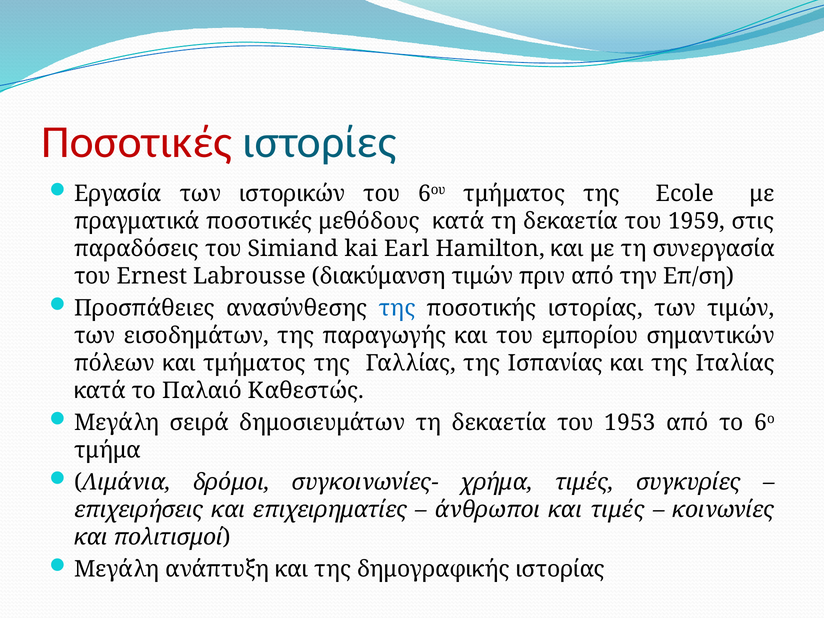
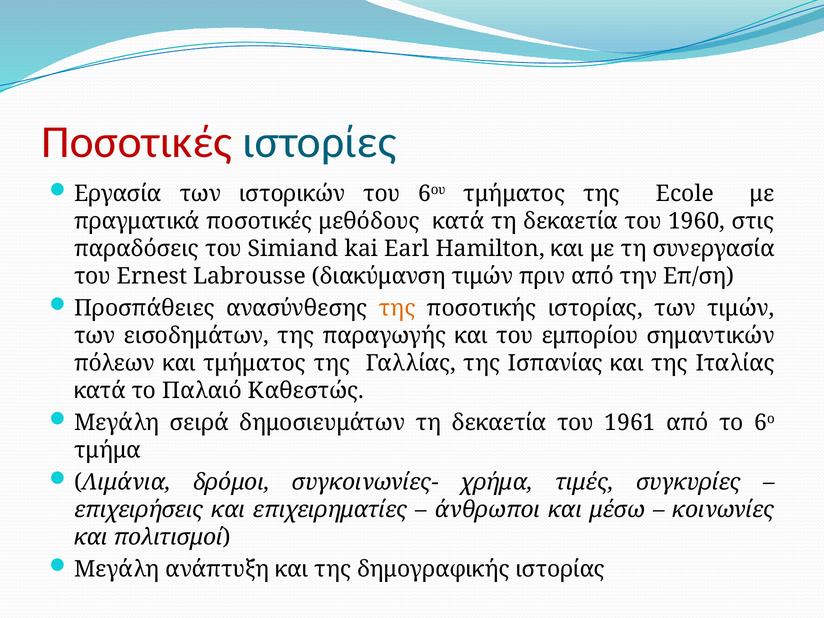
1959: 1959 -> 1960 (697, 221)
της colour: blue -> orange (397, 308)
1953: 1953 -> 1961 (630, 423)
και τιμές: τιμές -> μέσω (618, 510)
